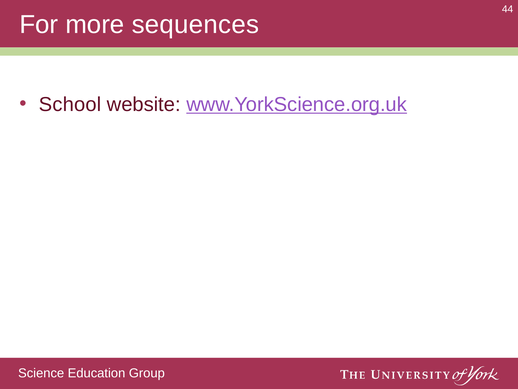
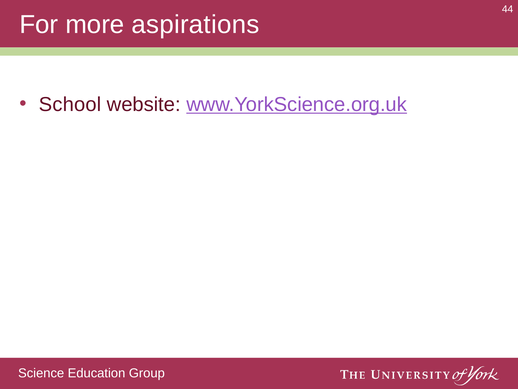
sequences: sequences -> aspirations (195, 25)
